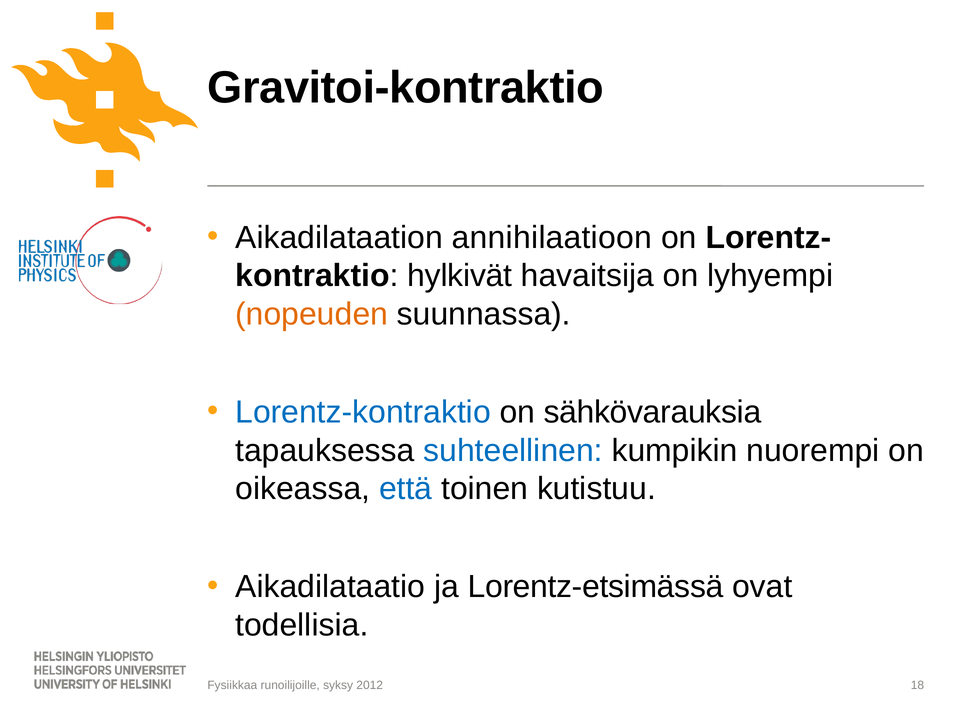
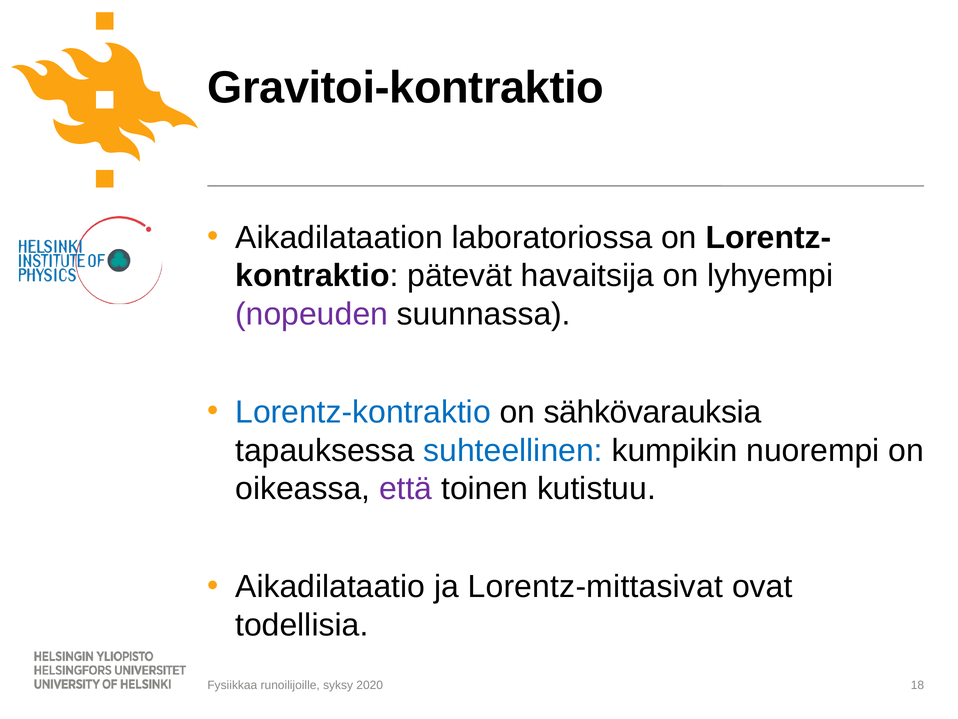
annihilaatioon: annihilaatioon -> laboratoriossa (552, 237)
hylkivät: hylkivät -> pätevät (460, 276)
nopeuden colour: orange -> purple (312, 314)
että colour: blue -> purple (406, 489)
Lorentz-etsimässä: Lorentz-etsimässä -> Lorentz-mittasivat (595, 586)
2012: 2012 -> 2020 (370, 685)
